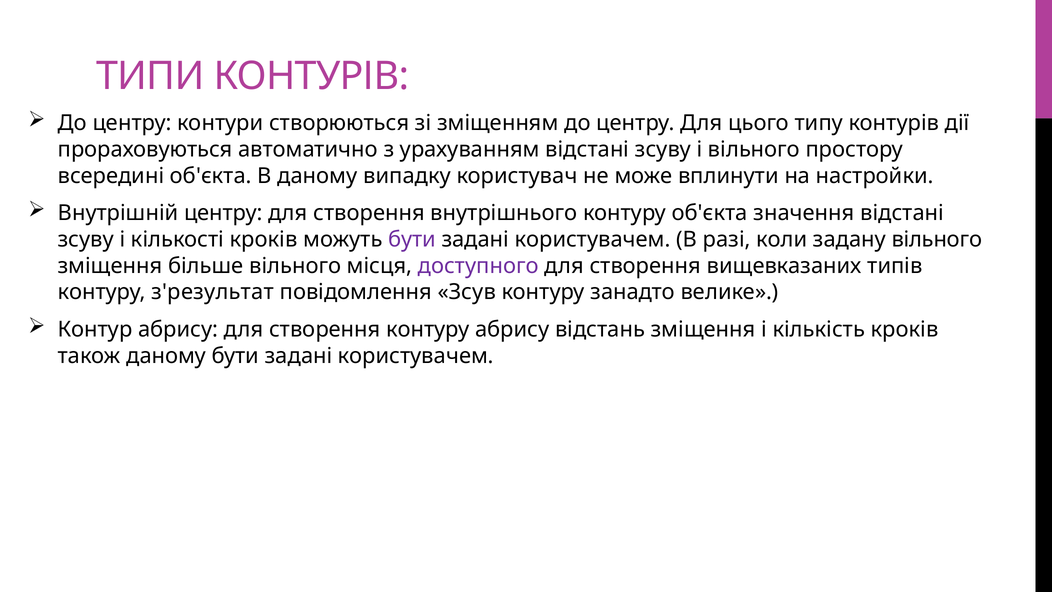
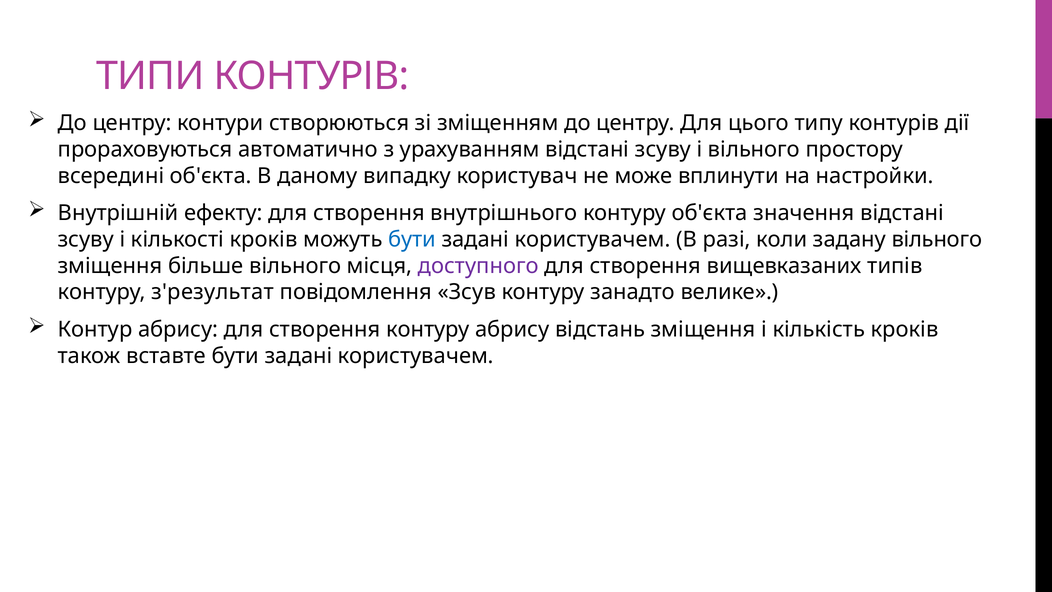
Внутрішній центру: центру -> ефекту (223, 213)
бути colour: purple -> blue (412, 239)
також даному: даному -> вставте (166, 356)
